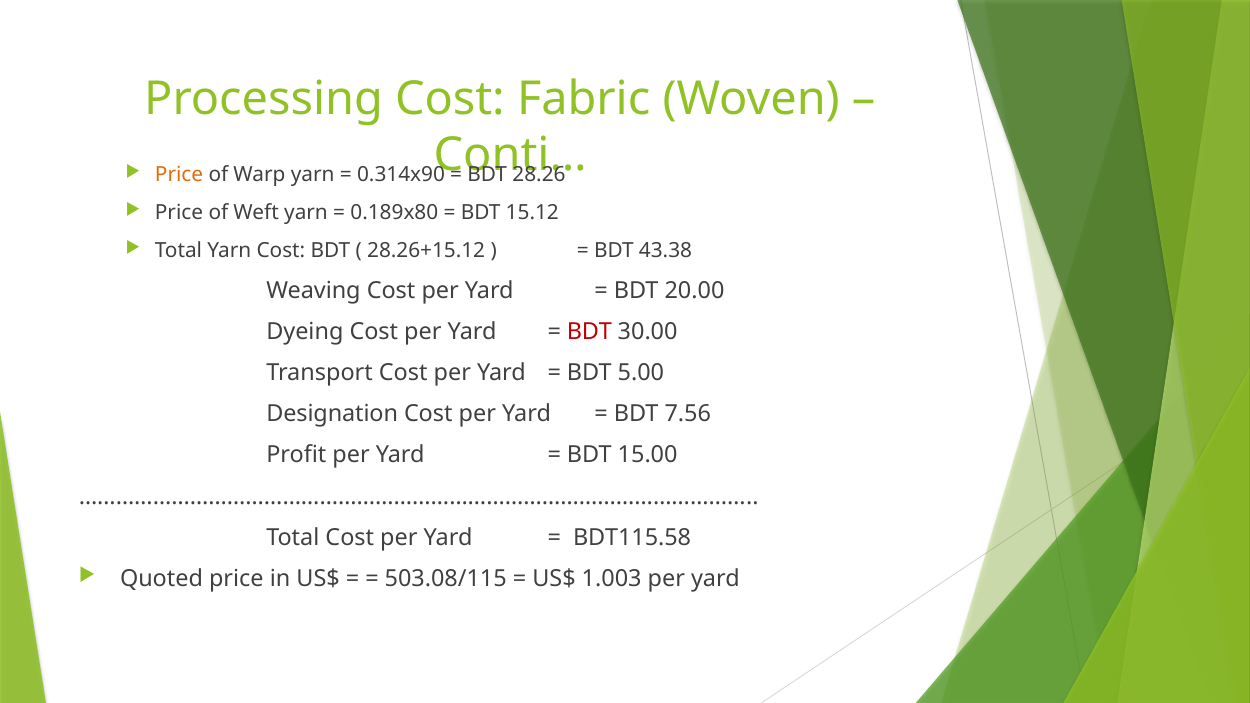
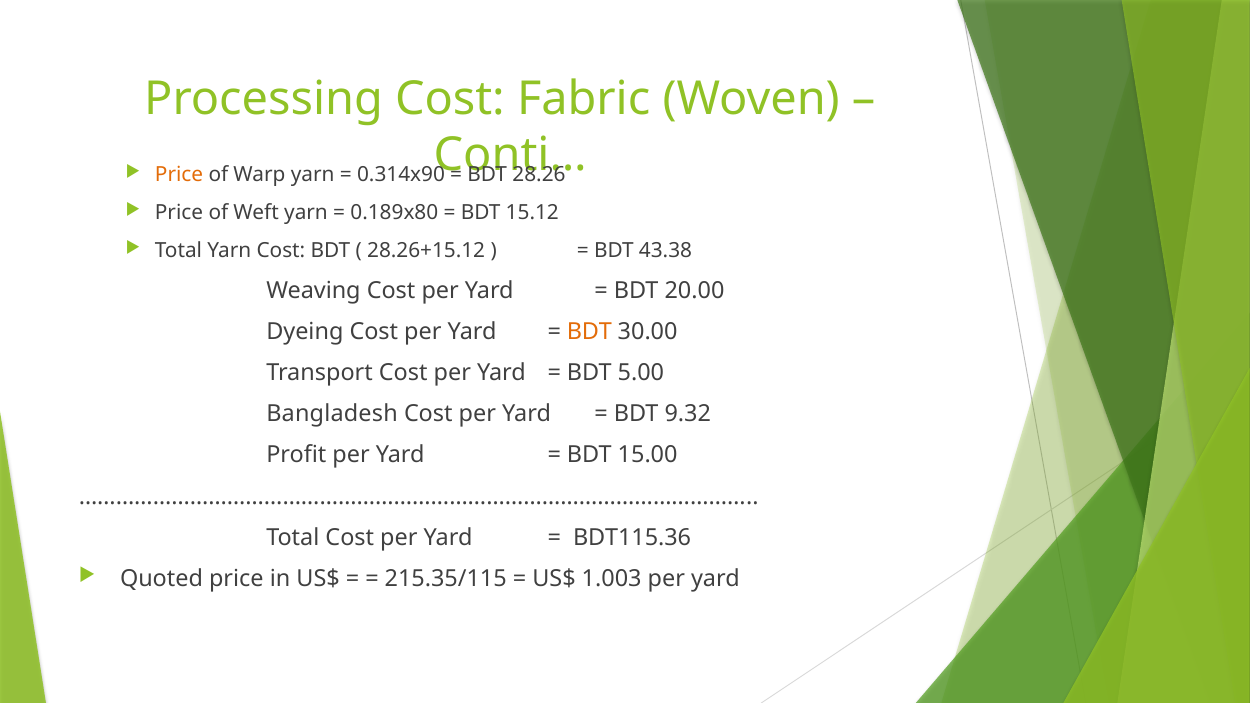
BDT colour: red -> orange (589, 332)
Designation: Designation -> Bangladesh (332, 414)
7.56: 7.56 -> 9.32 (688, 414)
BDT115.58: BDT115.58 -> BDT115.36 (632, 538)
503.08/115: 503.08/115 -> 215.35/115 (446, 579)
